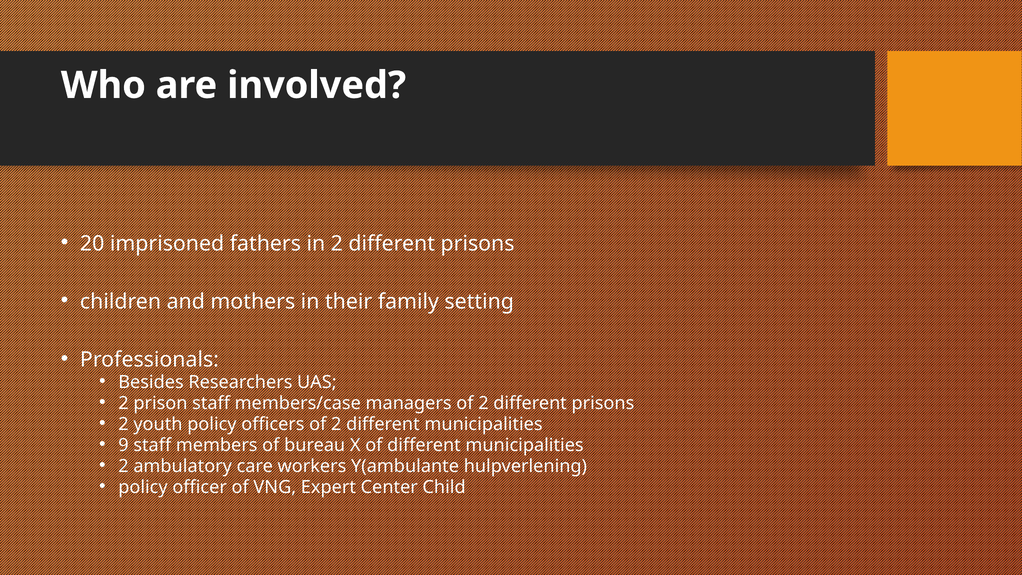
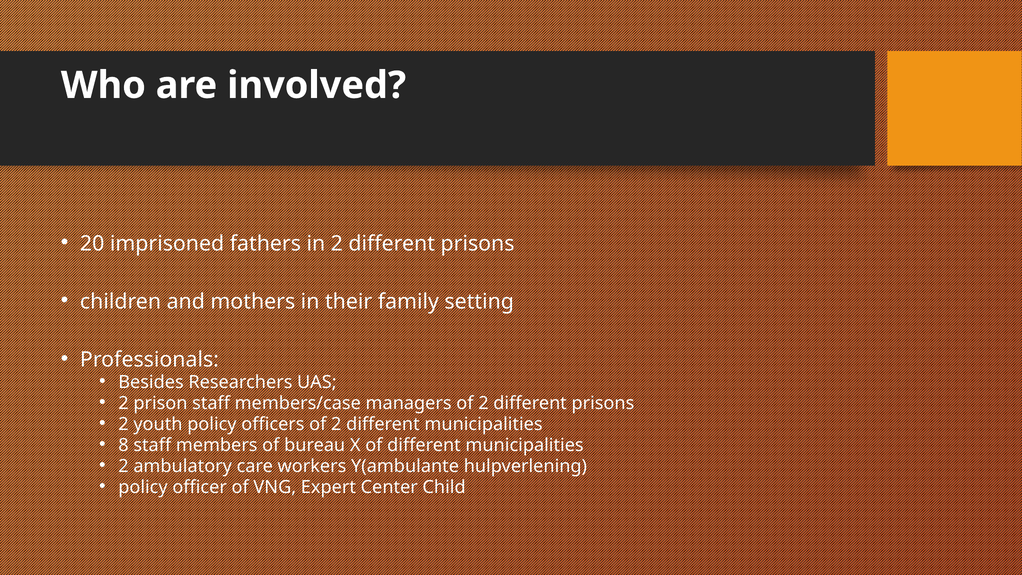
9: 9 -> 8 (124, 445)
